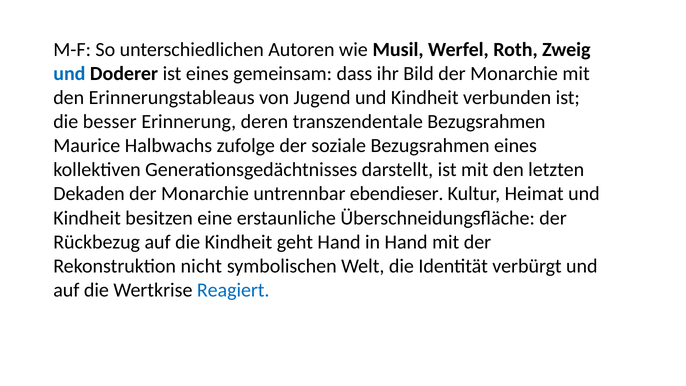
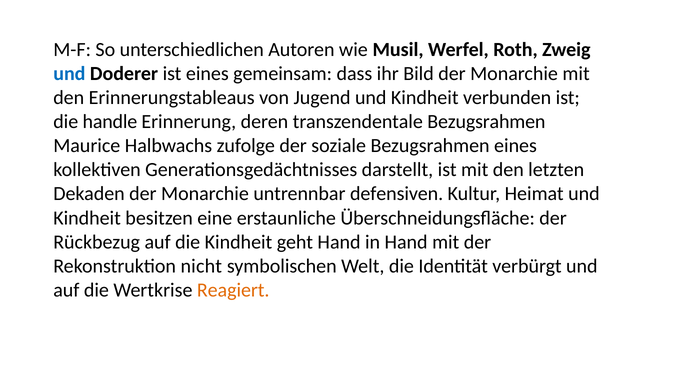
besser: besser -> handle (110, 122)
ebendieser: ebendieser -> defensiven (397, 194)
Reagiert colour: blue -> orange (233, 290)
